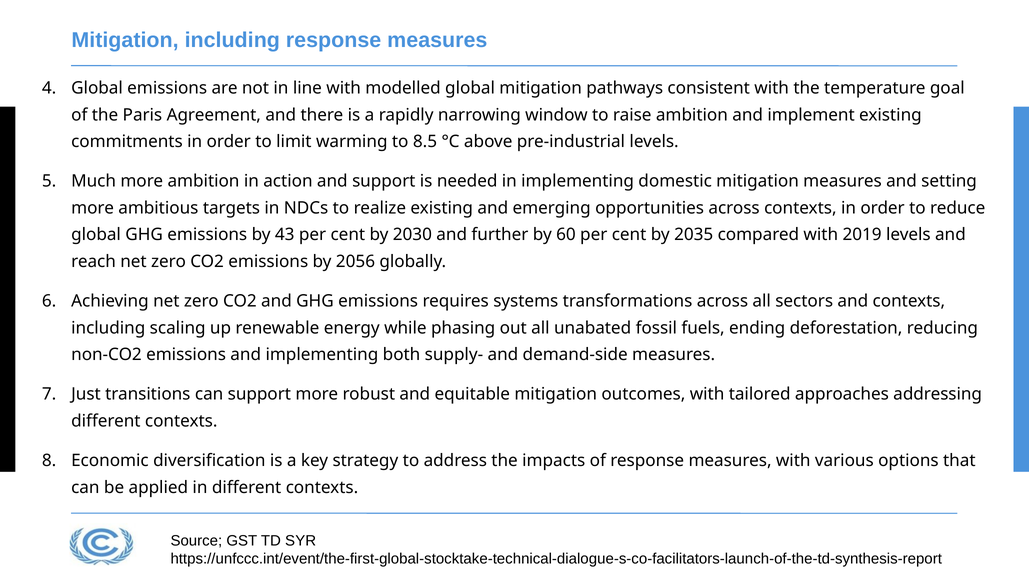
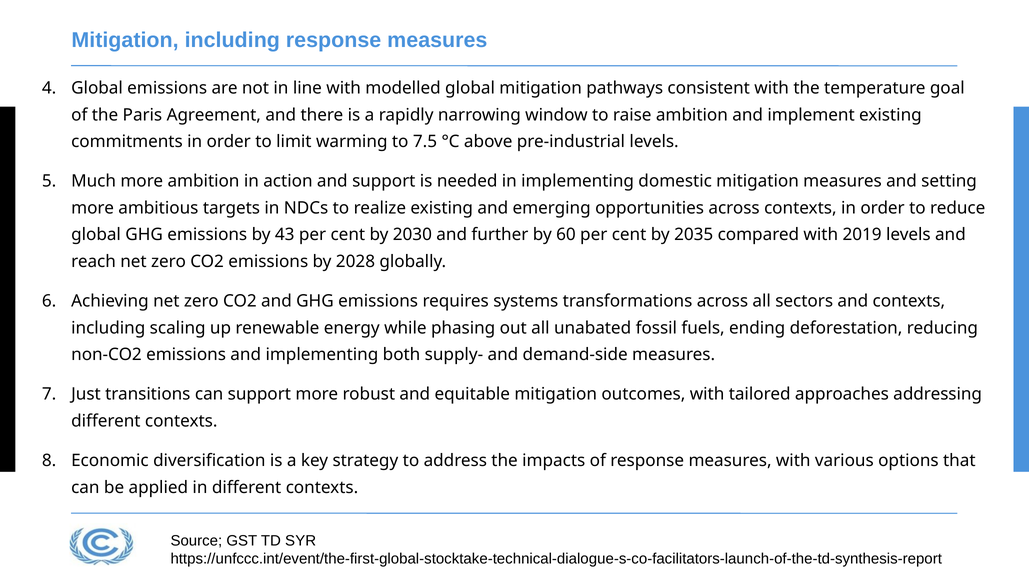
8.5: 8.5 -> 7.5 (425, 142)
2056: 2056 -> 2028 (355, 261)
